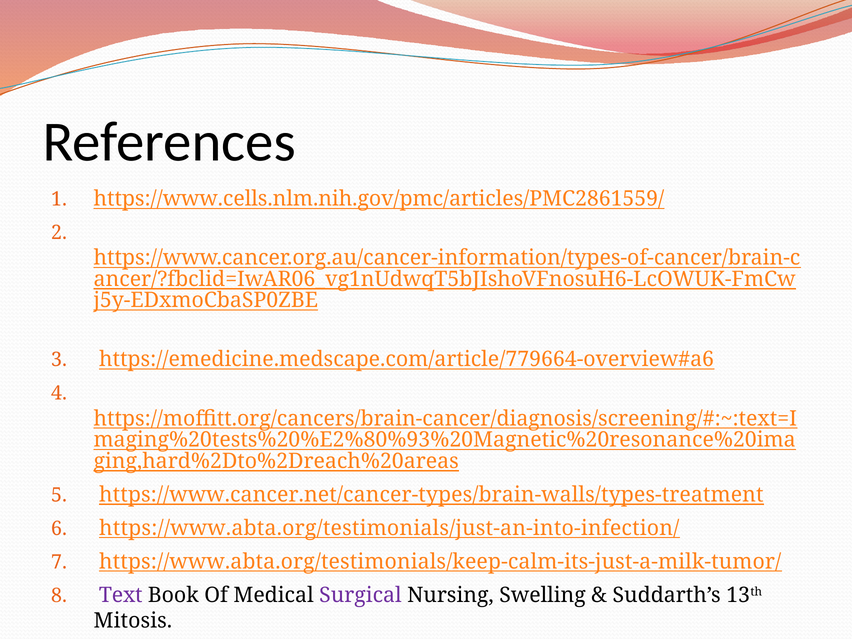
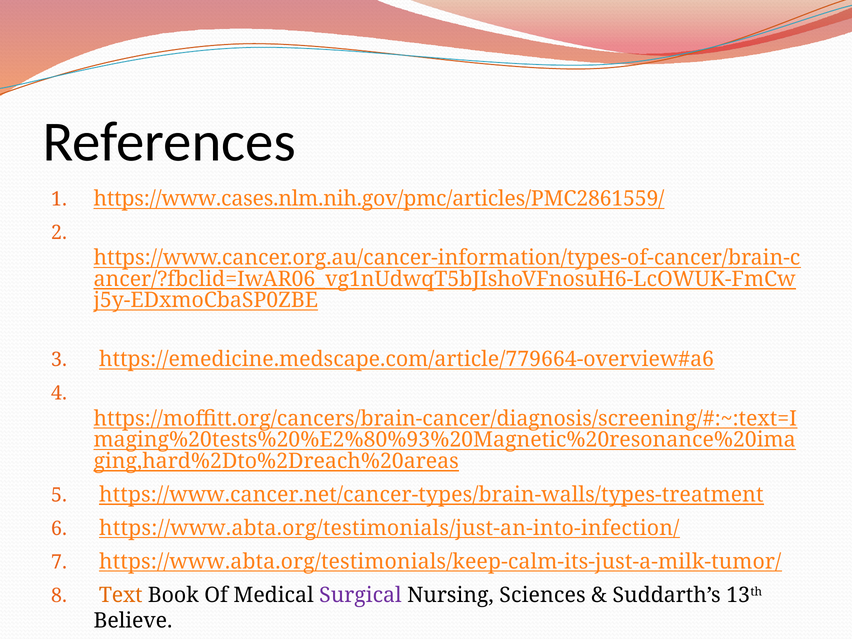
https://www.cells.nlm.nih.gov/pmc/articles/PMC2861559/: https://www.cells.nlm.nih.gov/pmc/articles/PMC2861559/ -> https://www.cases.nlm.nih.gov/pmc/articles/PMC2861559/ (379, 199)
Text colour: purple -> orange (121, 595)
Swelling: Swelling -> Sciences (542, 595)
Mitosis: Mitosis -> Believe (133, 621)
